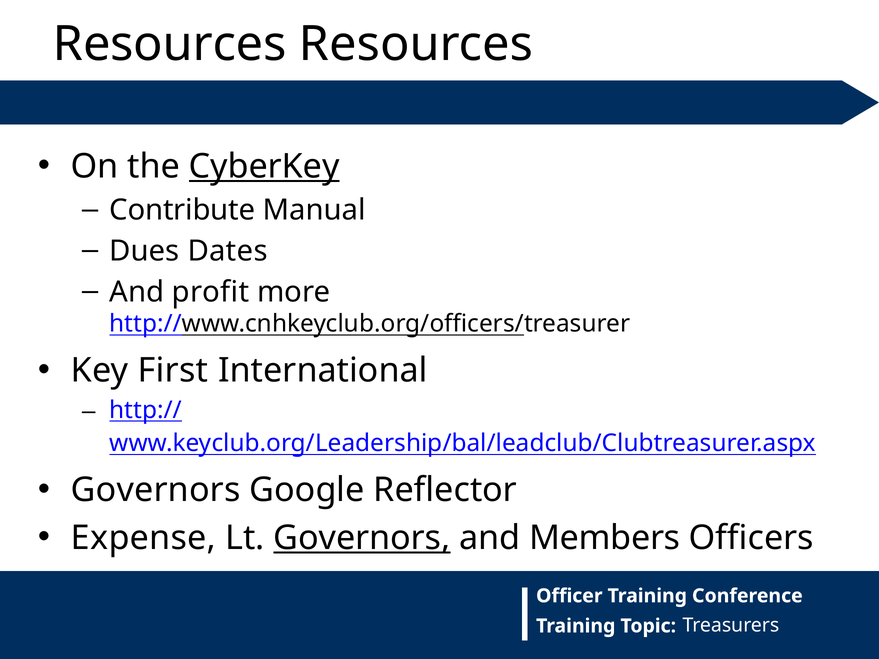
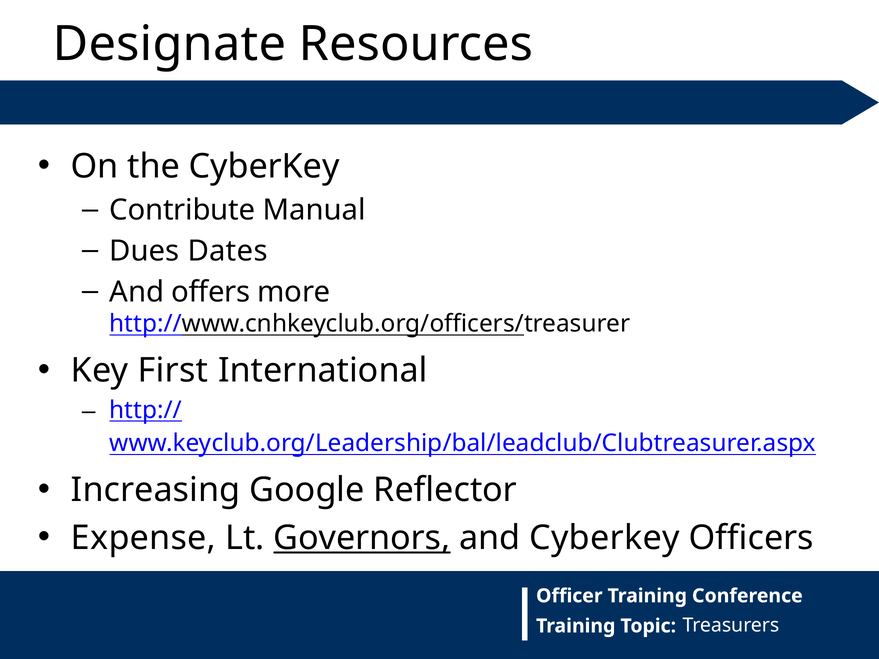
Resources: Resources -> Designate (170, 44)
CyberKey underline: present -> none (264, 166)
profit: profit -> offers (211, 292)
Governors: Governors -> Increasing (156, 490)
and Members: Members -> Cyberkey (604, 538)
